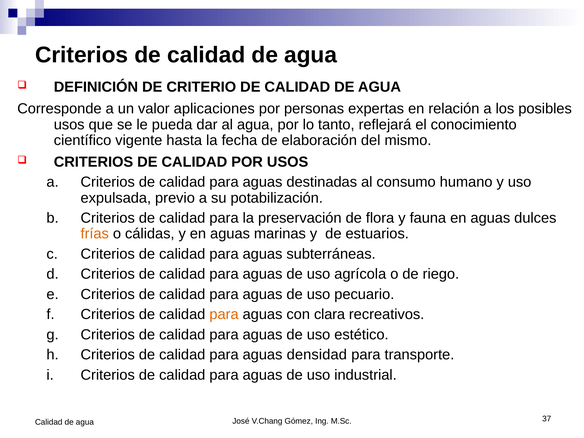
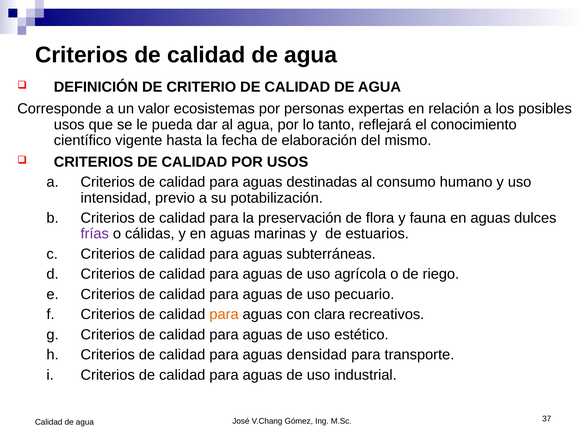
aplicaciones: aplicaciones -> ecosistemas (214, 109)
expulsada: expulsada -> intensidad (116, 198)
frías colour: orange -> purple (95, 234)
